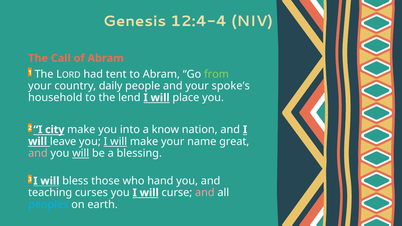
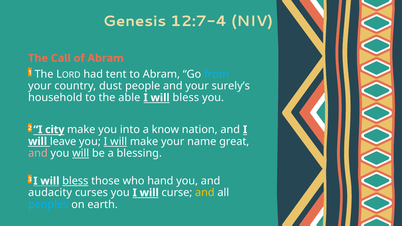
12:4-4: 12:4-4 -> 12:7-4 (199, 21)
from colour: light green -> light blue (216, 74)
daily: daily -> dust (111, 86)
spoke’s: spoke’s -> surely’s (231, 86)
lend: lend -> able (129, 98)
place: place -> bless (186, 98)
bless underline: none -> present (75, 181)
teaching: teaching -> audacity (50, 193)
and colour: pink -> yellow (205, 193)
